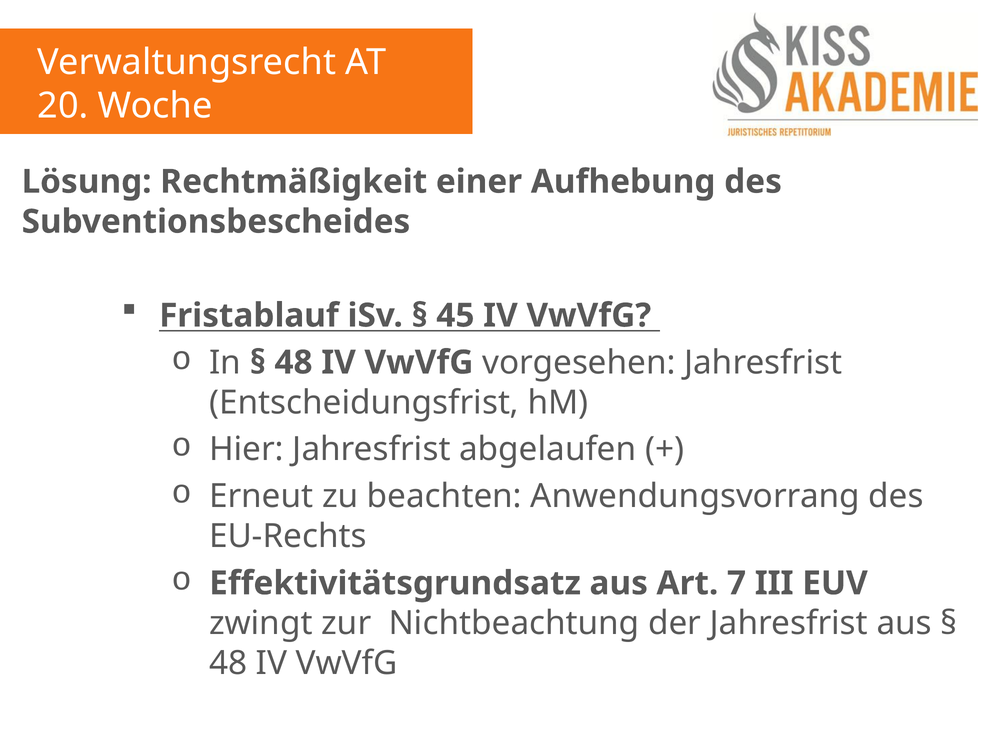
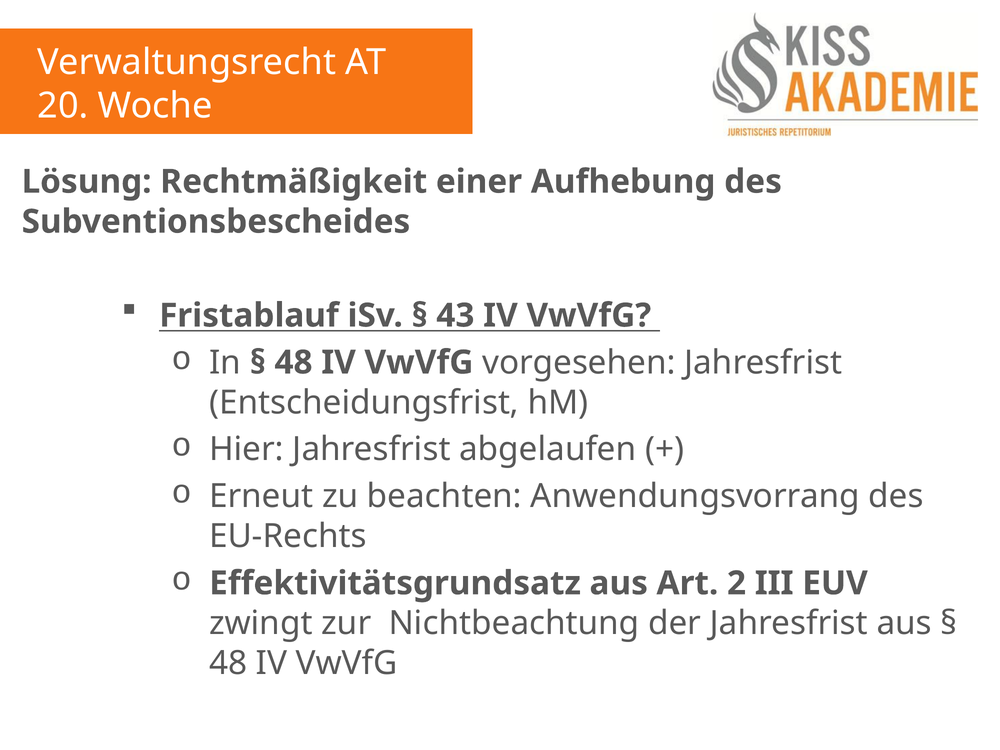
45: 45 -> 43 (455, 316)
7: 7 -> 2 (736, 583)
